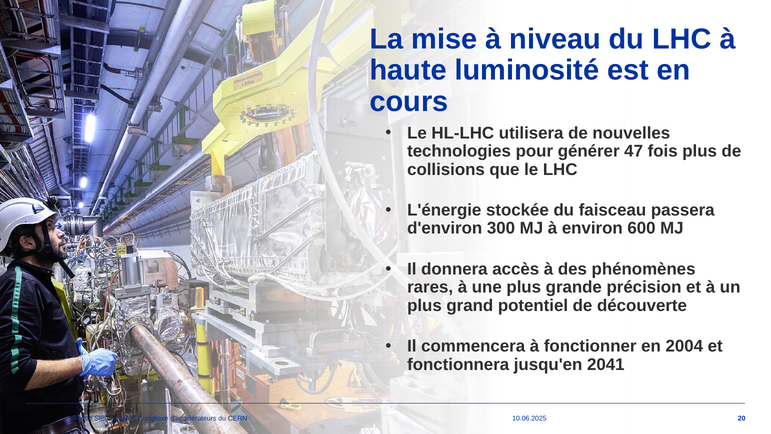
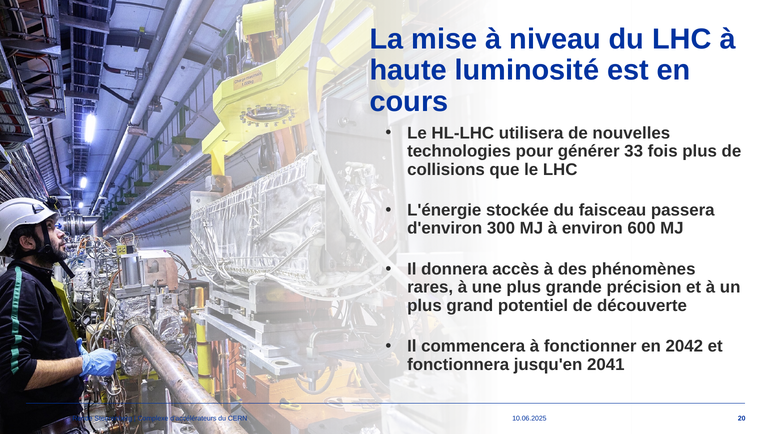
47: 47 -> 33 (634, 151)
2004: 2004 -> 2042 (684, 346)
